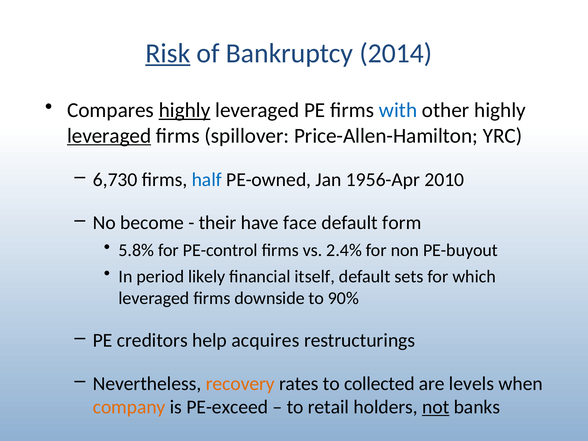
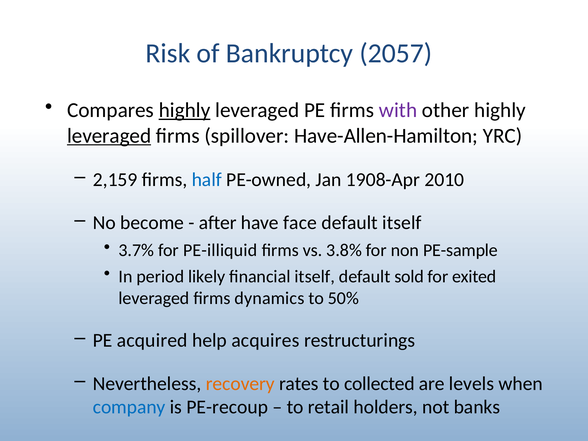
Risk underline: present -> none (168, 53)
2014: 2014 -> 2057 (396, 53)
with colour: blue -> purple (398, 110)
Price-Allen-Hamilton: Price-Allen-Hamilton -> Have-Allen-Hamilton (386, 136)
6,730: 6,730 -> 2,159 (115, 180)
1956-Apr: 1956-Apr -> 1908-Apr (383, 180)
their: their -> after (218, 223)
default form: form -> itself (402, 223)
5.8%: 5.8% -> 3.7% (136, 250)
PE-control: PE-control -> PE-illiquid (220, 250)
2.4%: 2.4% -> 3.8% (344, 250)
PE-buyout: PE-buyout -> PE-sample (460, 250)
sets: sets -> sold (409, 277)
which: which -> exited (474, 277)
downside: downside -> dynamics (269, 298)
90%: 90% -> 50% (343, 298)
creditors: creditors -> acquired (152, 340)
company colour: orange -> blue (129, 407)
PE-exceed: PE-exceed -> PE-recoup (227, 407)
not underline: present -> none (436, 407)
